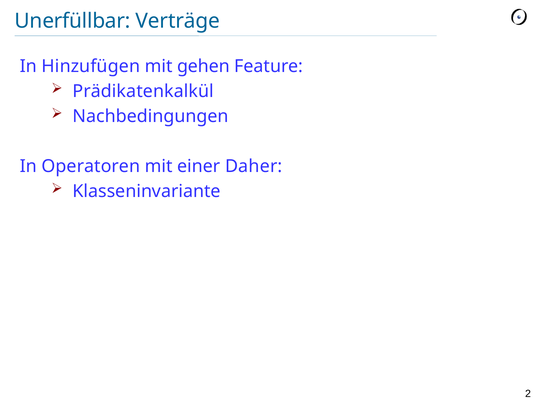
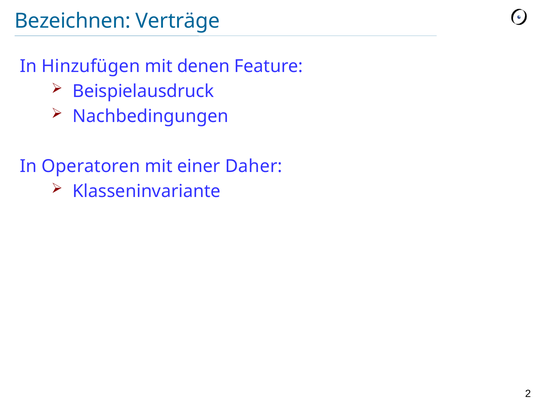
Unerfüllbar: Unerfüllbar -> Bezeichnen (73, 21)
gehen: gehen -> denen (203, 66)
Prädikatenkalkül: Prädikatenkalkül -> Beispielausdruck (143, 91)
